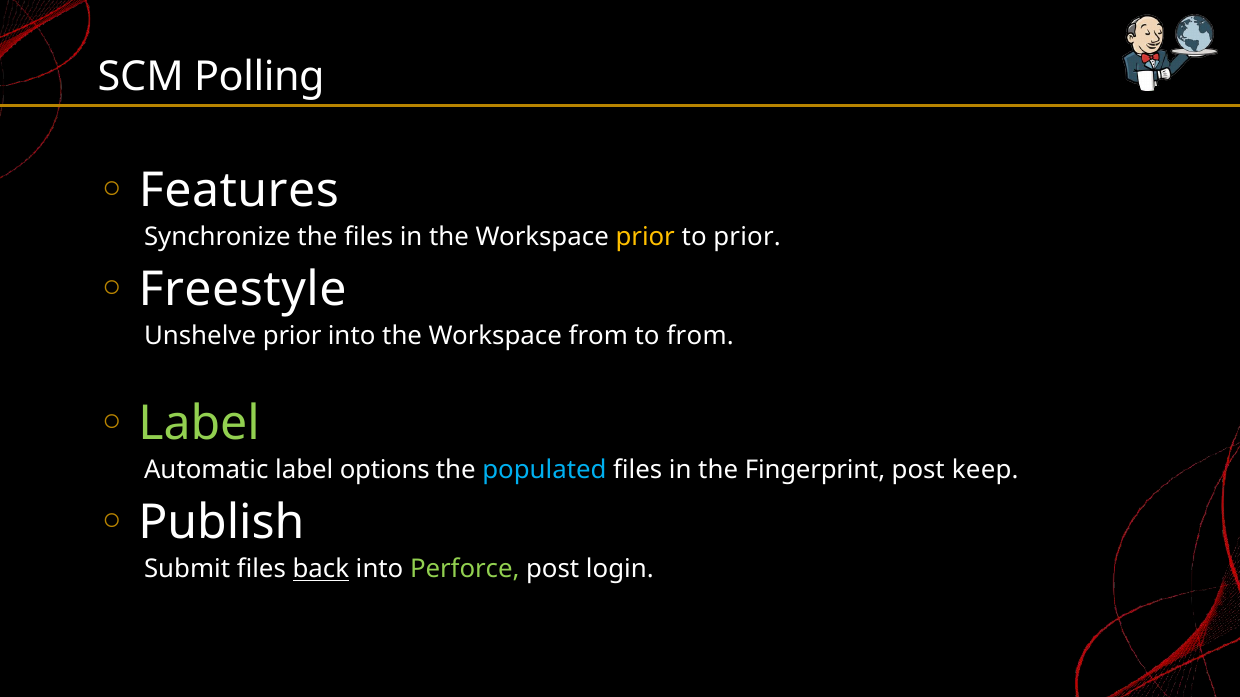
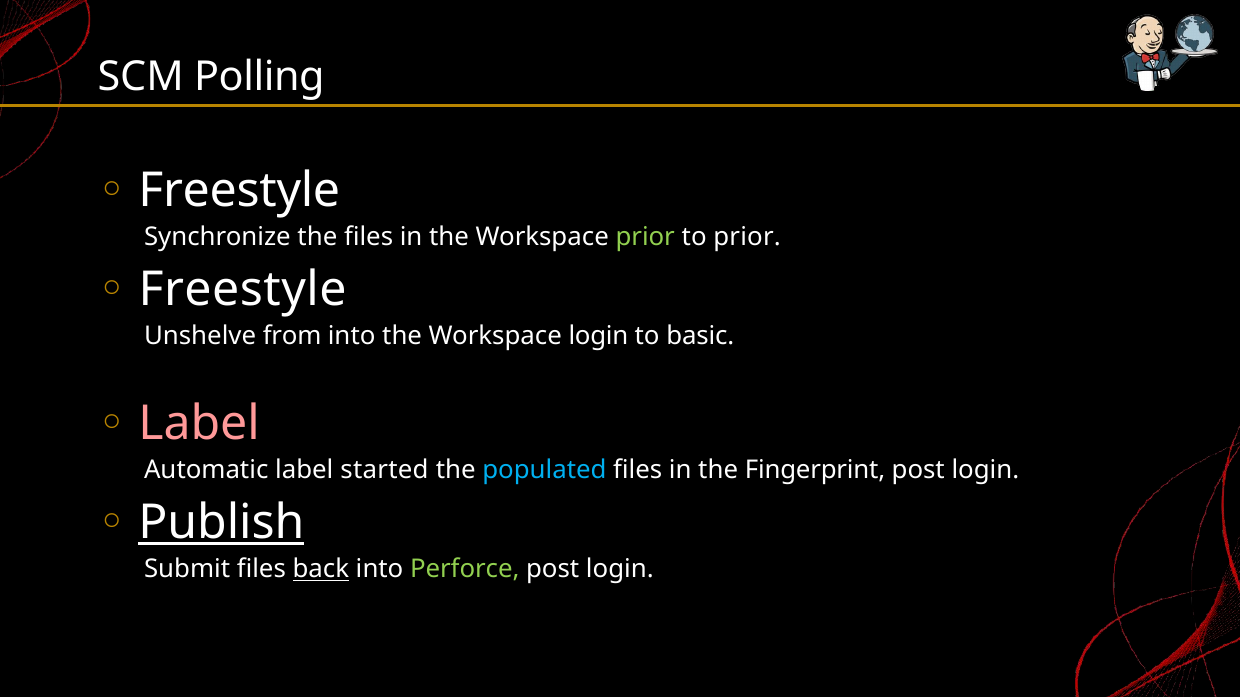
Features: Features -> Freestyle (239, 191)
prior colour: yellow -> light green (645, 237)
Unshelve prior: prior -> from (292, 337)
Workspace from: from -> login (598, 337)
to from: from -> basic (700, 337)
Label colour: light green -> pink (199, 424)
options: options -> started (384, 470)
keep: keep -> login (985, 470)
Publish underline: none -> present (221, 523)
